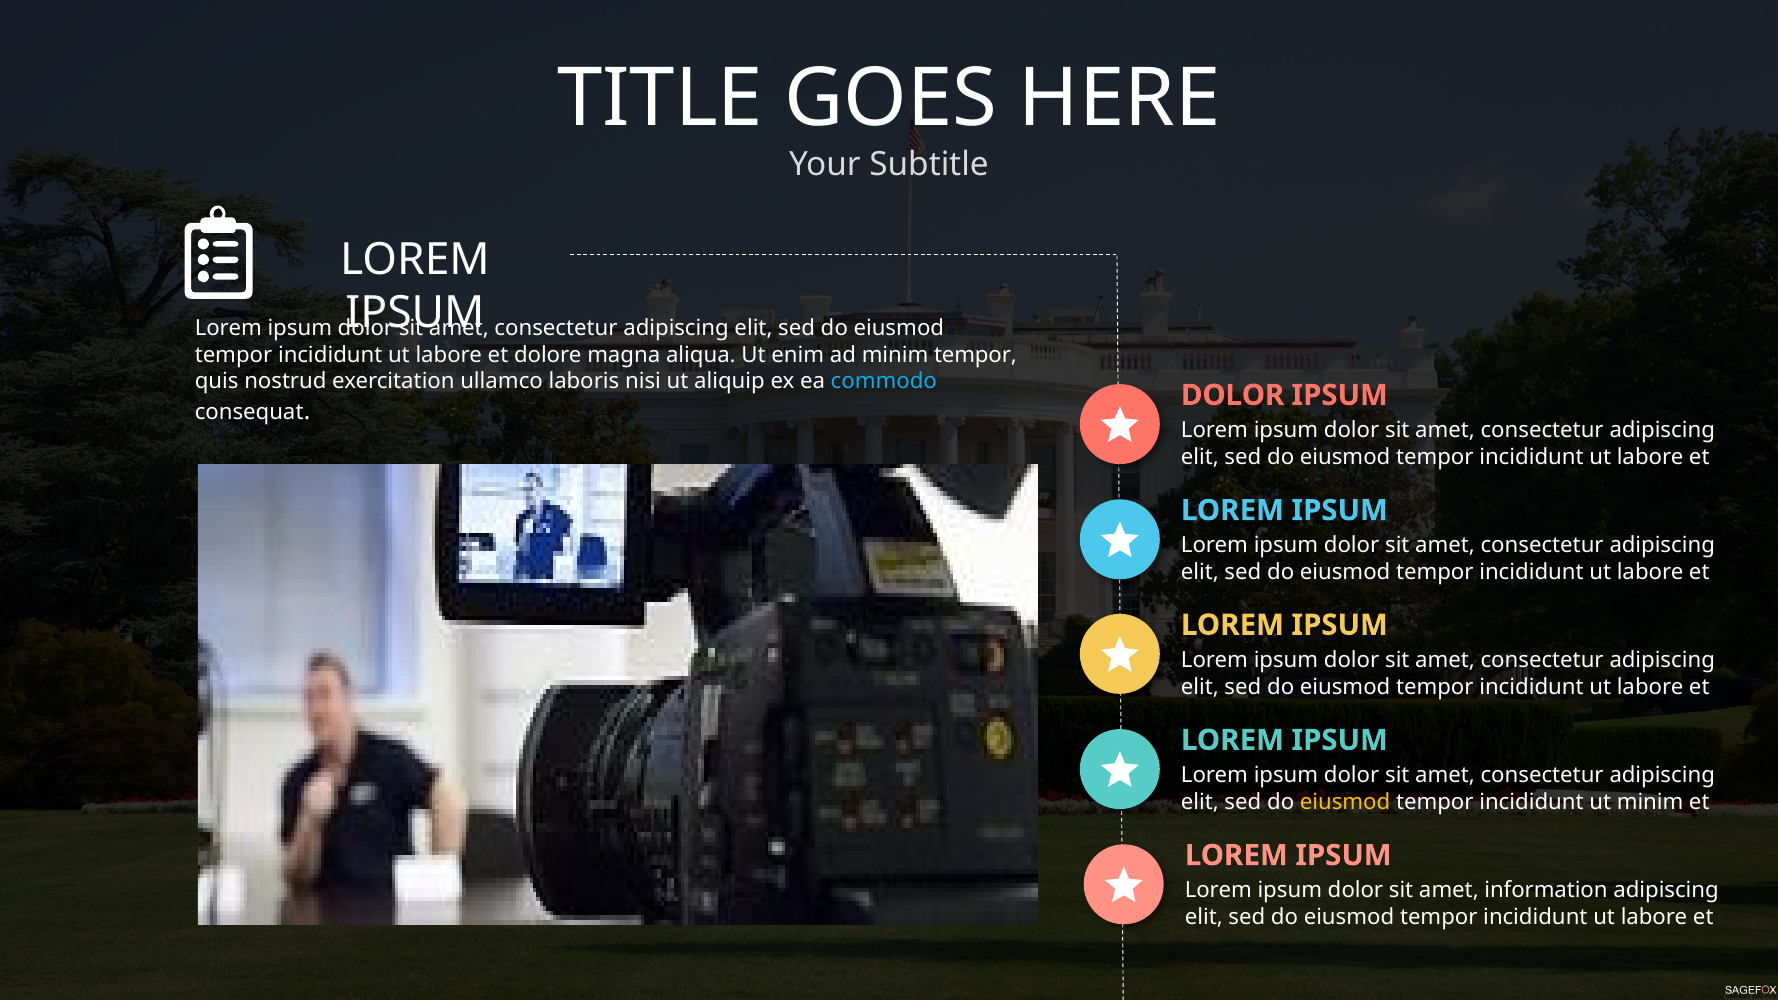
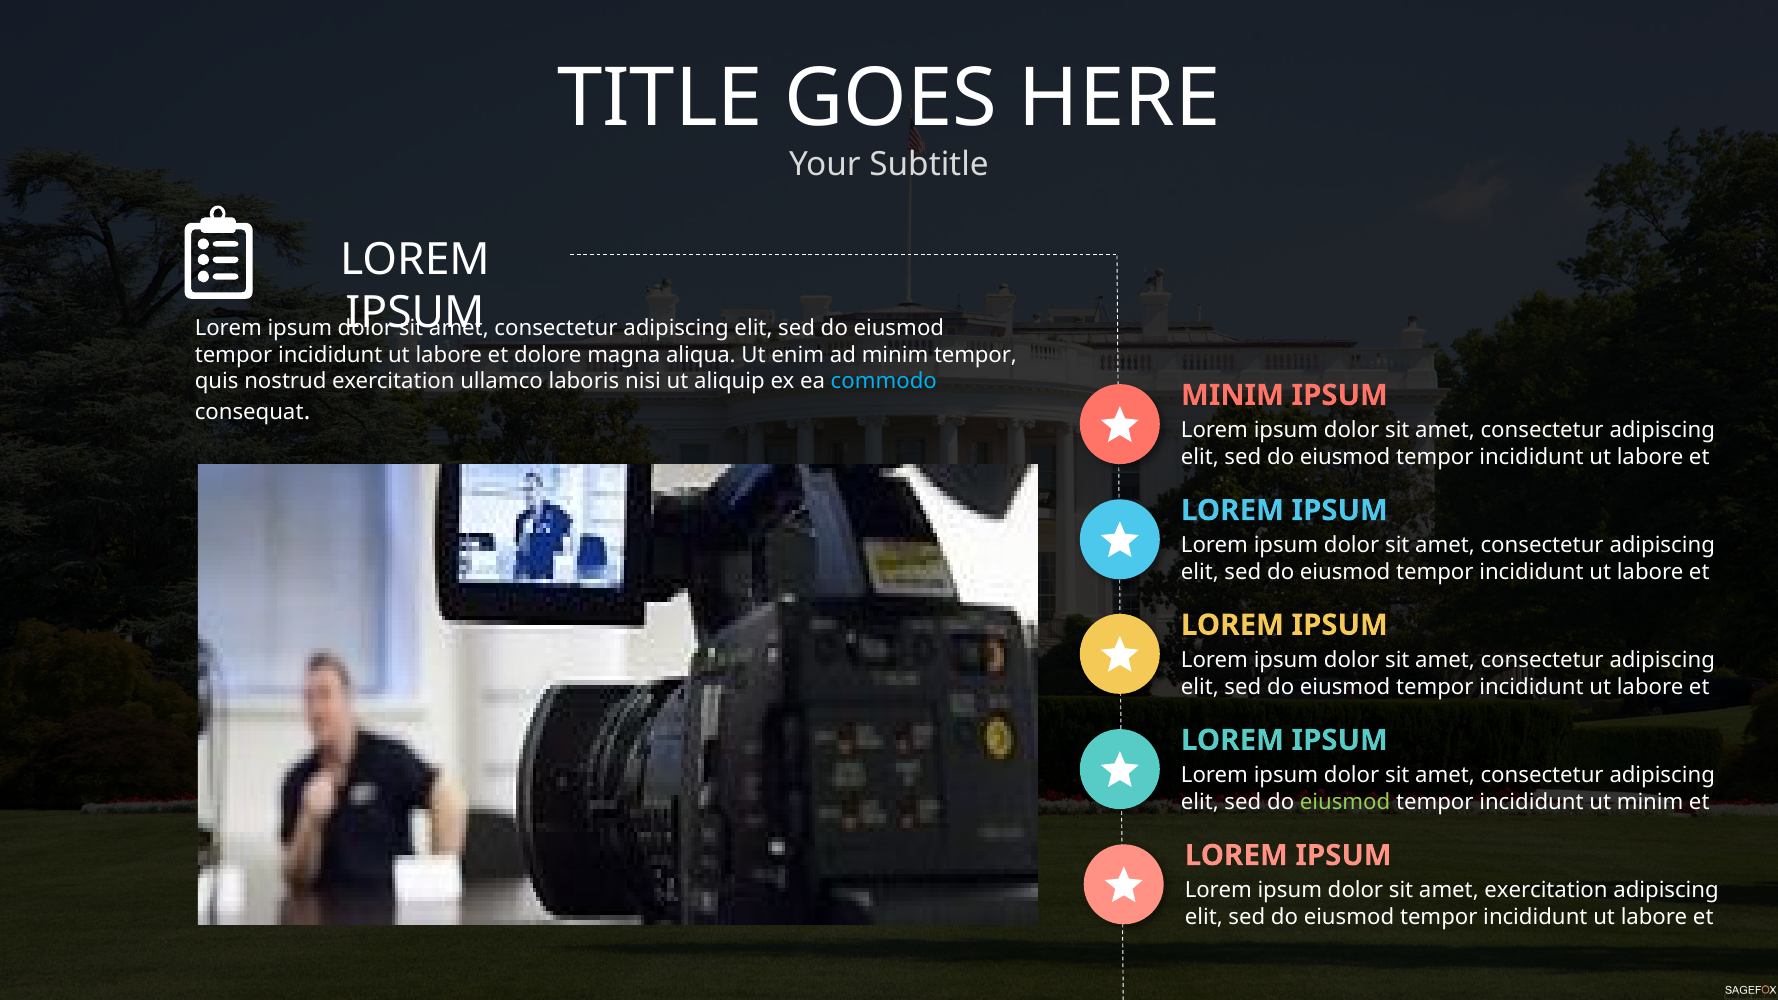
DOLOR: DOLOR -> MINIM (1232, 395)
eiusmod colour: yellow -> light green (1345, 802)
amet information: information -> exercitation (1546, 891)
